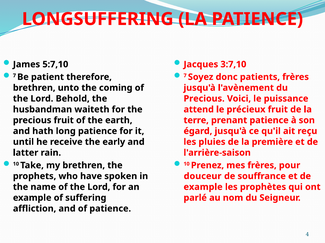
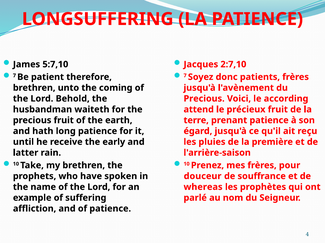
3:7,10: 3:7,10 -> 2:7,10 (233, 65)
puissance: puissance -> according (286, 99)
example: example -> whereas (203, 188)
